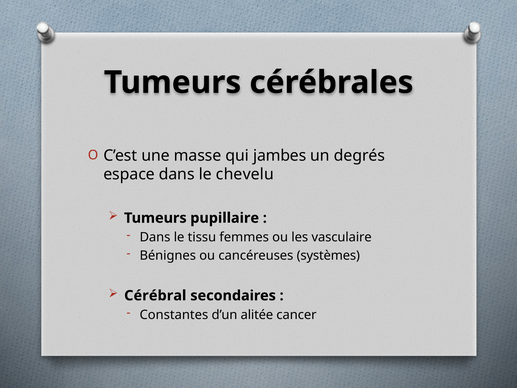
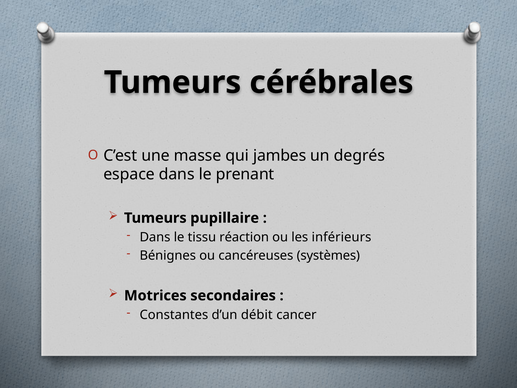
chevelu: chevelu -> prenant (245, 174)
femmes: femmes -> réaction (244, 237)
vasculaire: vasculaire -> inférieurs (342, 237)
Cérébral: Cérébral -> Motrices (155, 295)
alitée: alitée -> débit (257, 315)
